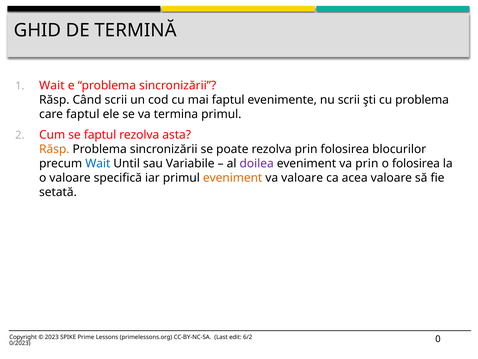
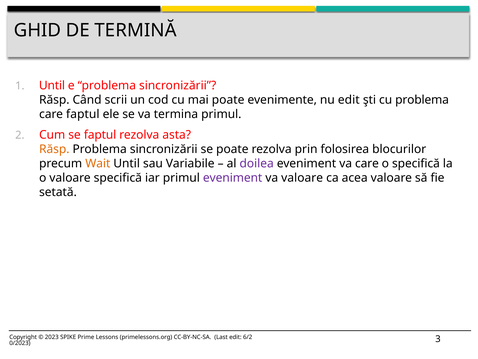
Wait: Wait -> Until (52, 85)
mai faptul: faptul -> poate (228, 100)
nu scrii: scrii -> edit (349, 100)
Wait colour: blue -> orange (98, 163)
va prin: prin -> care (367, 163)
o folosirea: folosirea -> specifică (416, 163)
eveniment colour: orange -> purple (233, 178)
0: 0 -> 3 (438, 339)
